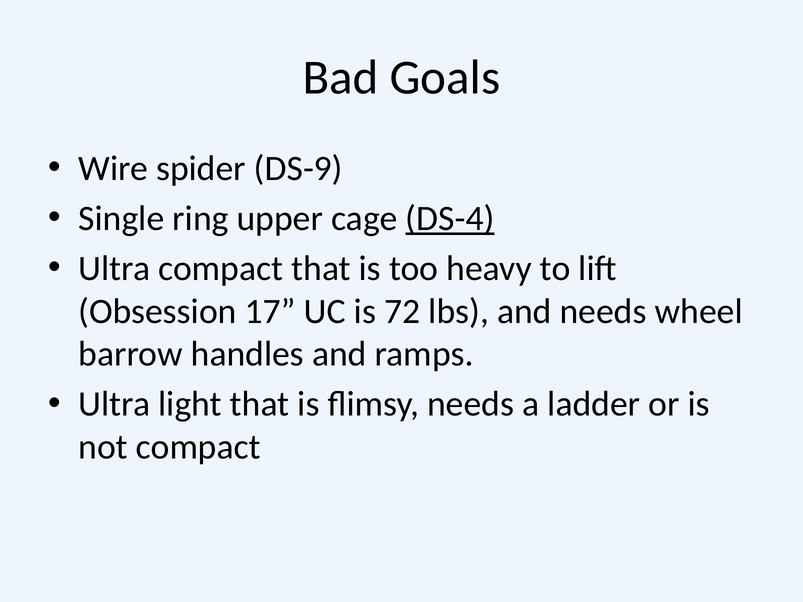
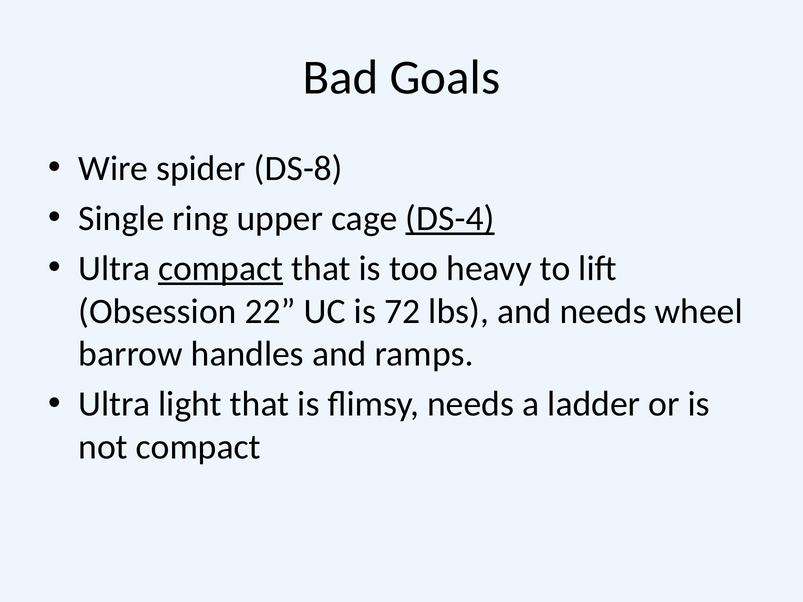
DS-9: DS-9 -> DS-8 (298, 168)
compact underline: none -> present (221, 269)
17: 17 -> 22 (270, 311)
